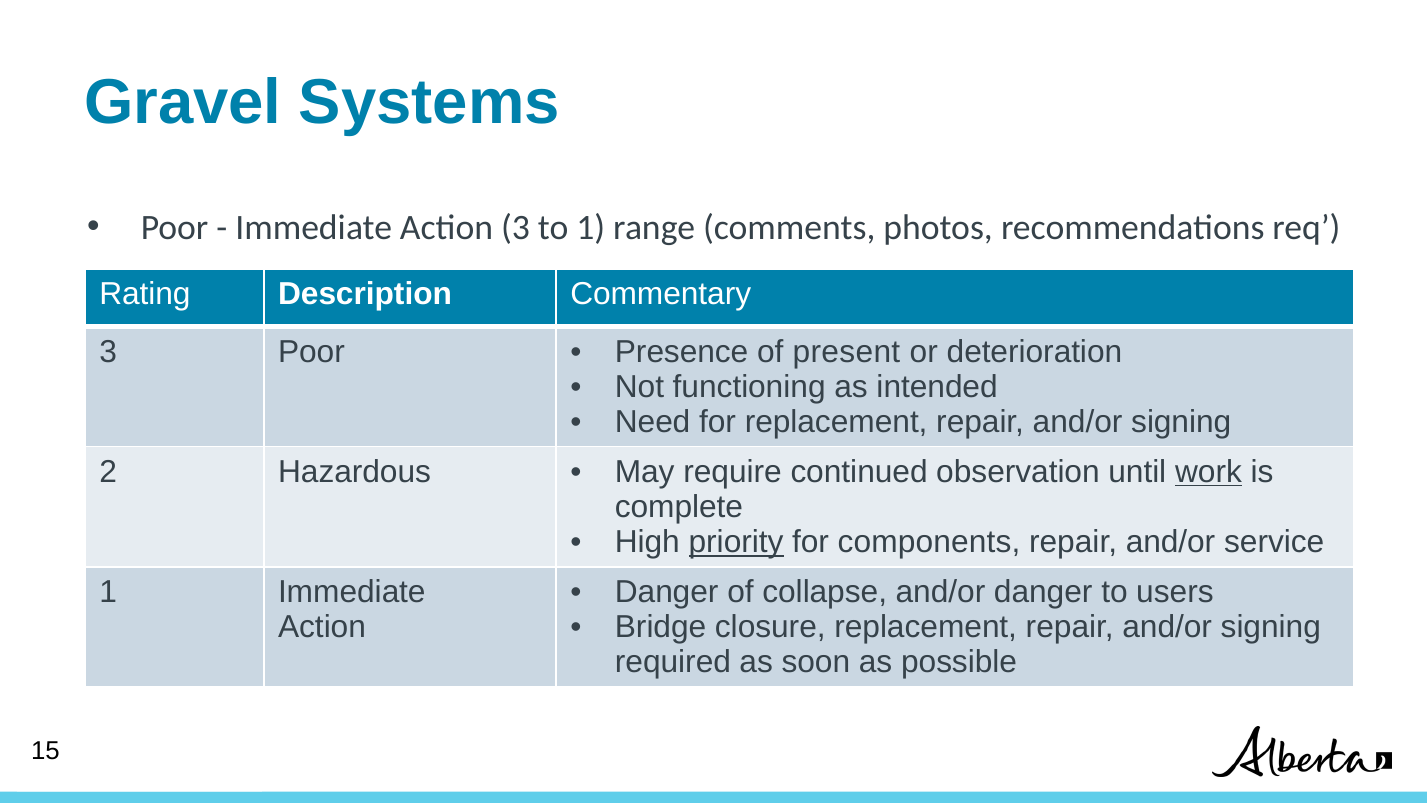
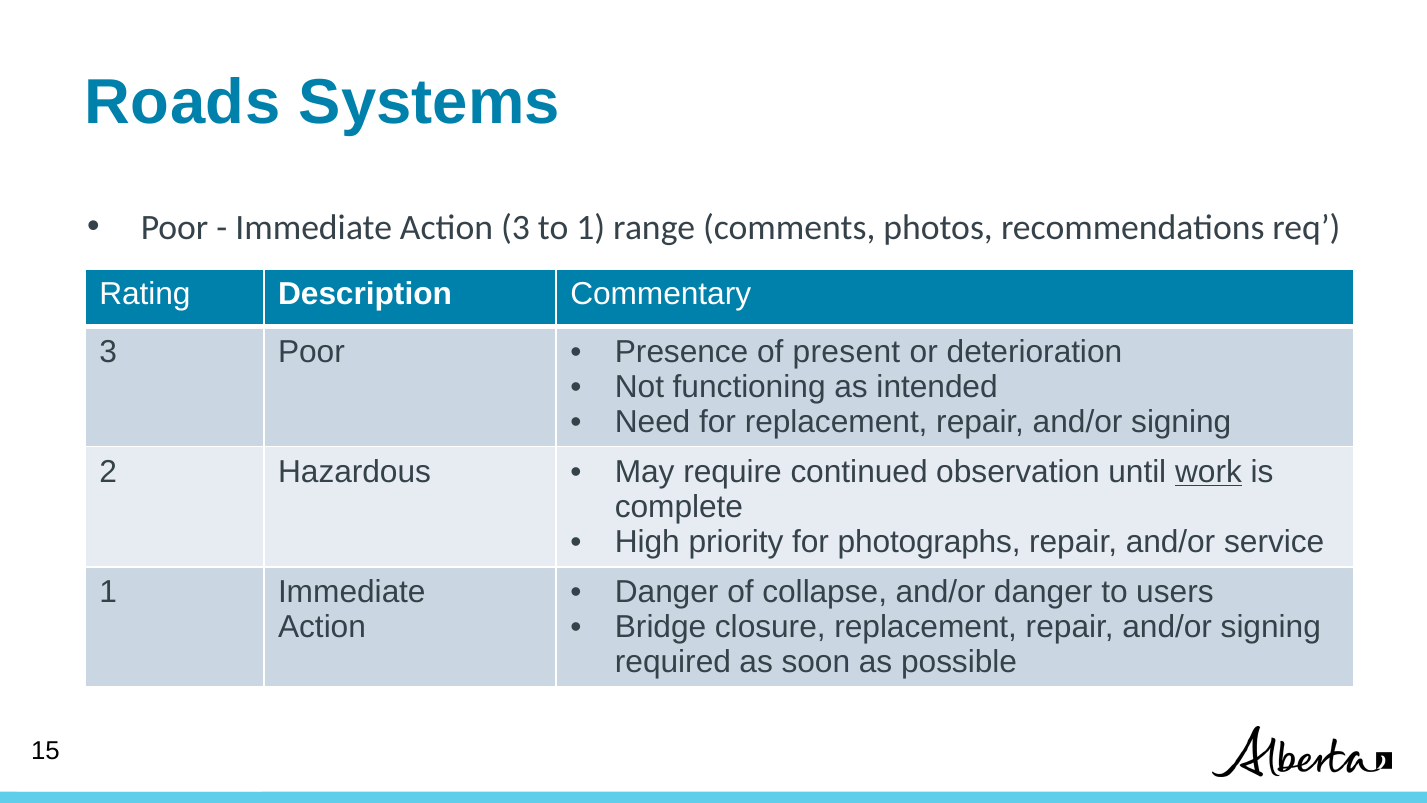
Gravel: Gravel -> Roads (182, 103)
priority underline: present -> none (736, 542)
components: components -> photographs (929, 542)
